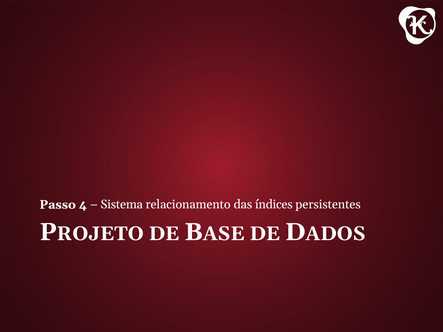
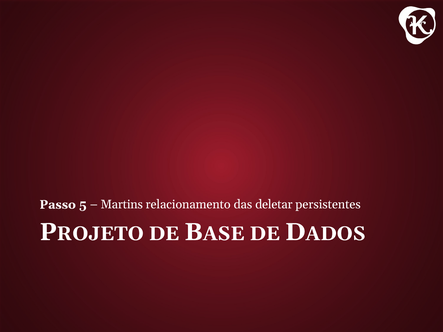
4: 4 -> 5 (83, 205)
Sistema: Sistema -> Martins (122, 205)
índices: índices -> deletar (274, 205)
